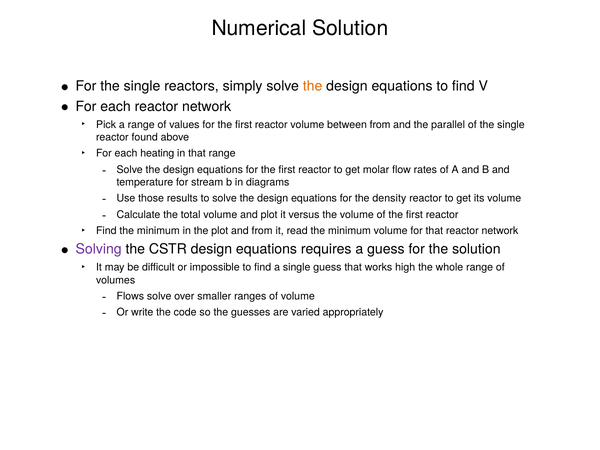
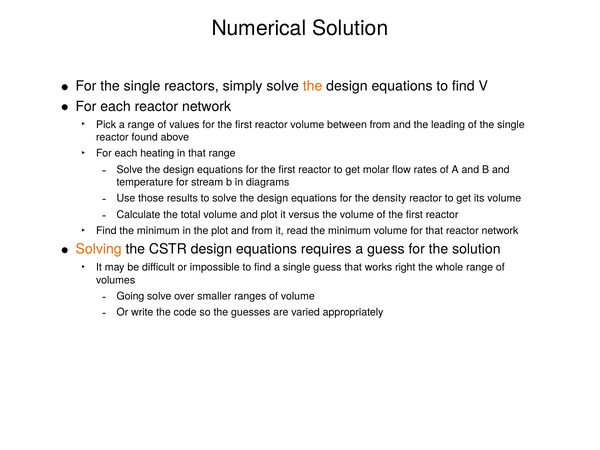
parallel: parallel -> leading (448, 125)
Solving colour: purple -> orange (99, 249)
high: high -> right (405, 267)
Flows: Flows -> Going (130, 296)
